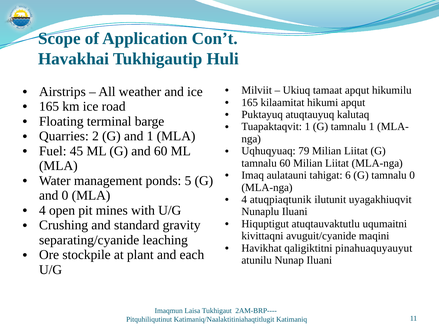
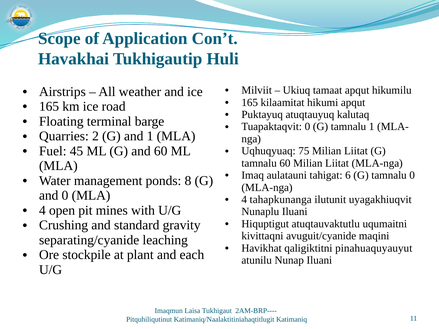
Tuapaktaqvit 1: 1 -> 0 (307, 127)
79: 79 -> 75 (304, 151)
5: 5 -> 8 (188, 181)
atuqpiaqtunik: atuqpiaqtunik -> tahapkunanga (281, 200)
